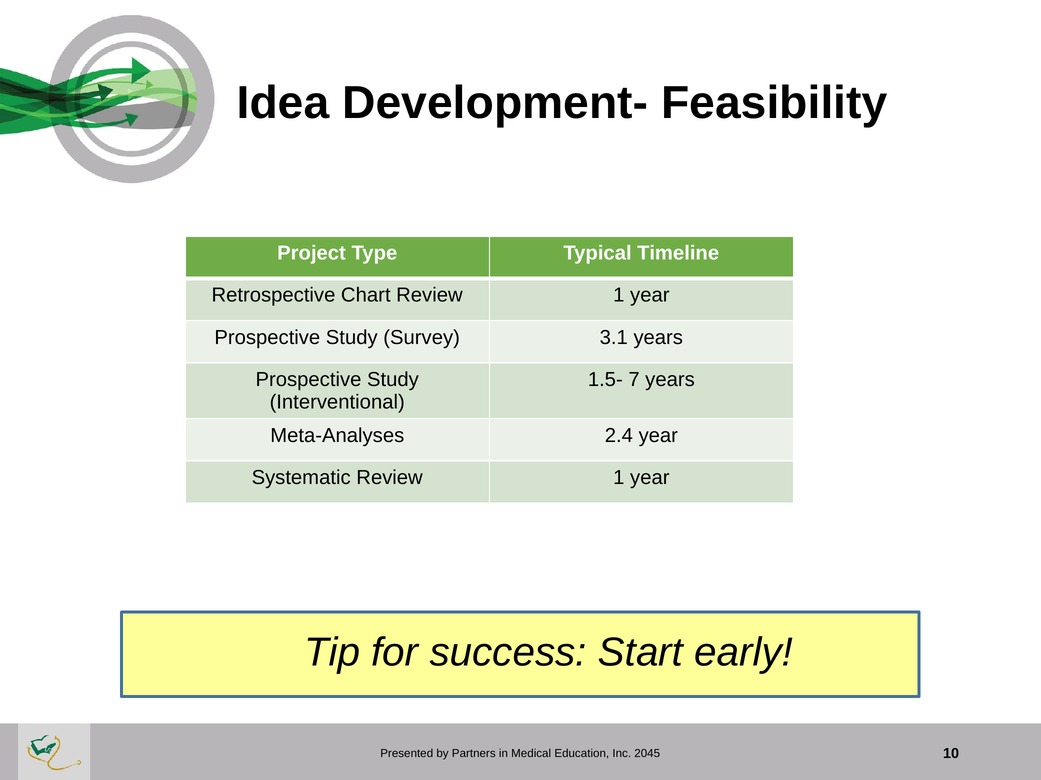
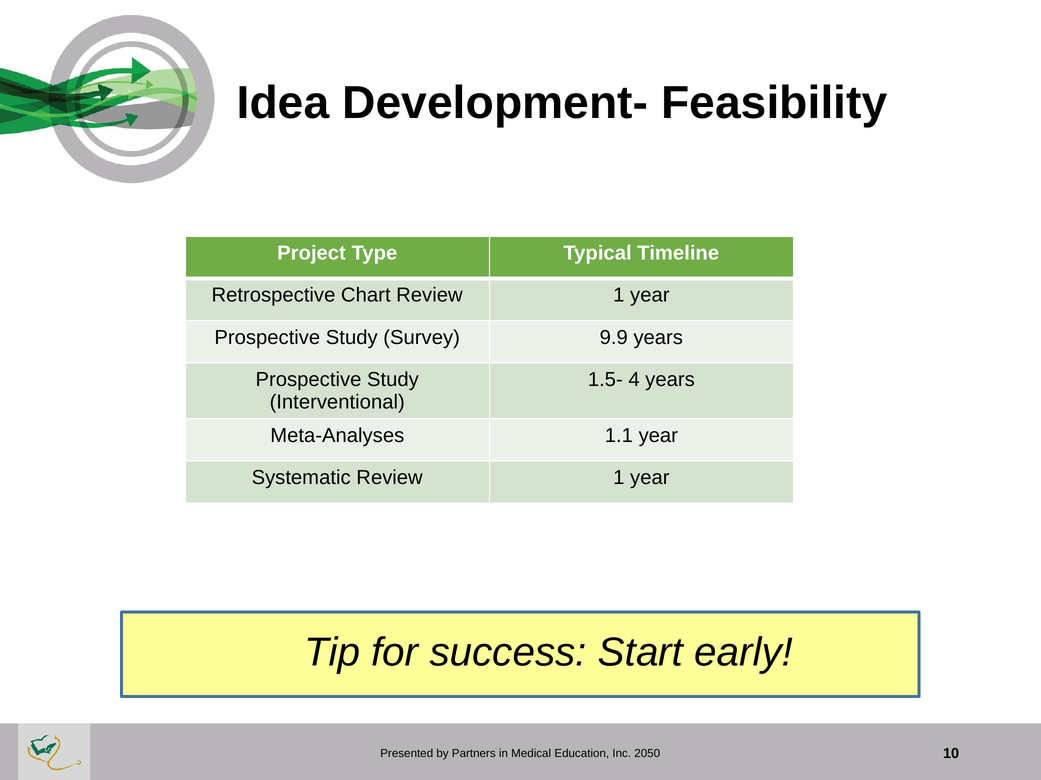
3.1: 3.1 -> 9.9 (614, 338)
7: 7 -> 4 (634, 380)
2.4: 2.4 -> 1.1 (619, 436)
2045: 2045 -> 2050 (647, 754)
